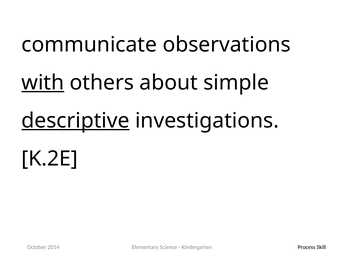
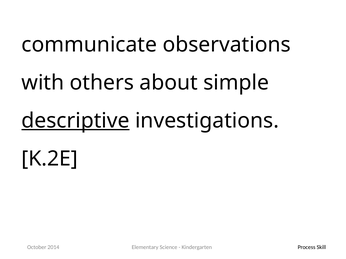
with underline: present -> none (43, 83)
